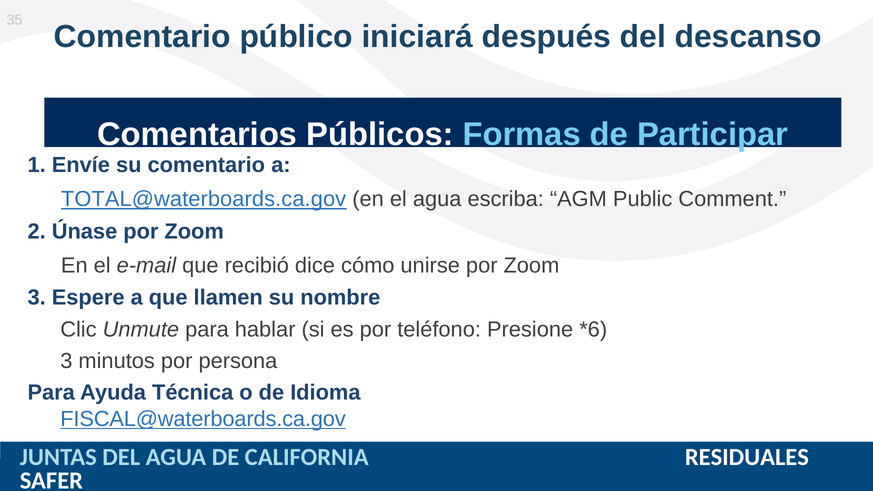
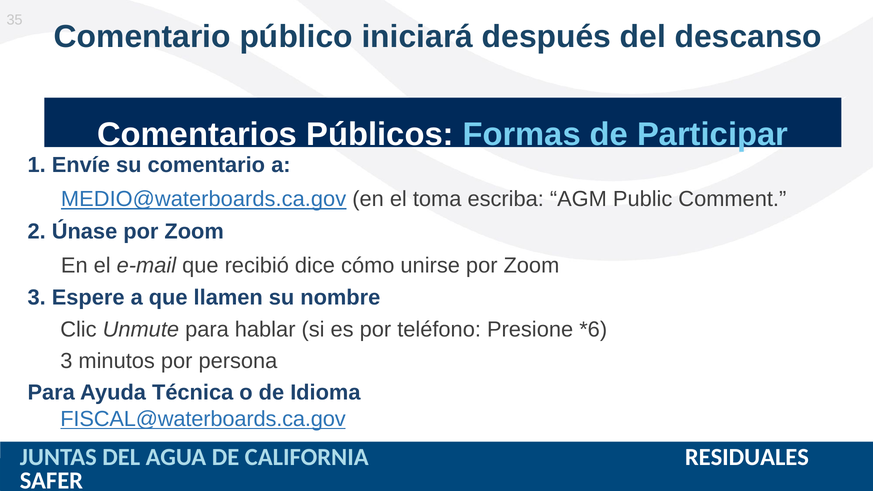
TOTAL@waterboards.ca.gov: TOTAL@waterboards.ca.gov -> MEDIO@waterboards.ca.gov (204, 199)
el agua: agua -> toma (437, 199)
